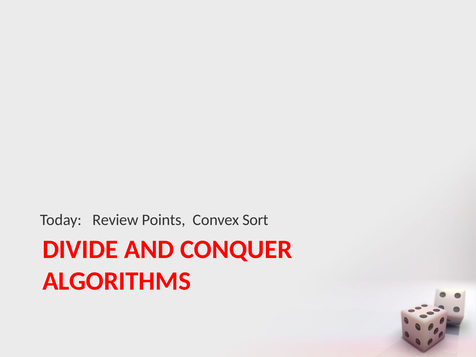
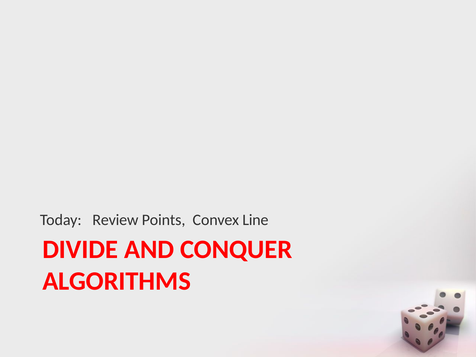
Sort: Sort -> Line (255, 220)
